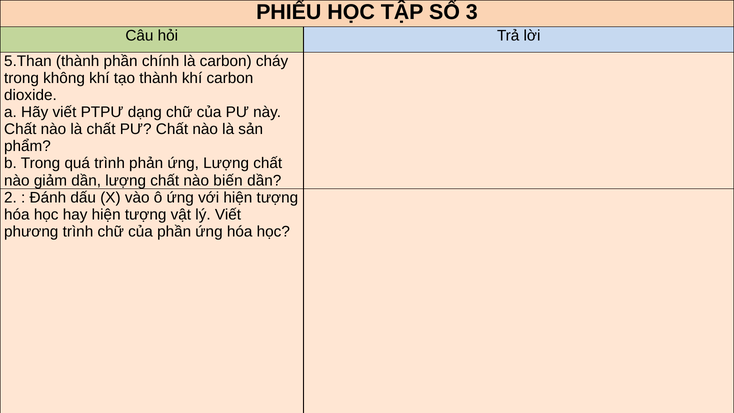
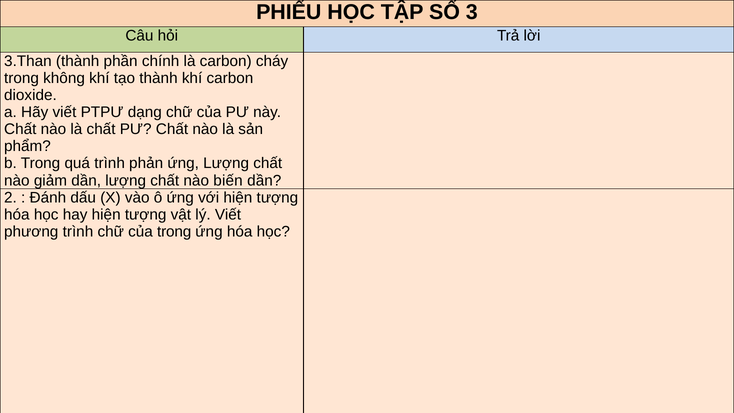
5.Than: 5.Than -> 3.Than (28, 61)
của phần: phần -> trong (174, 232)
